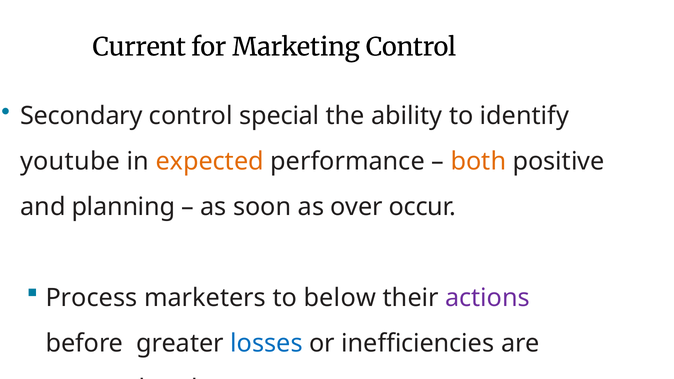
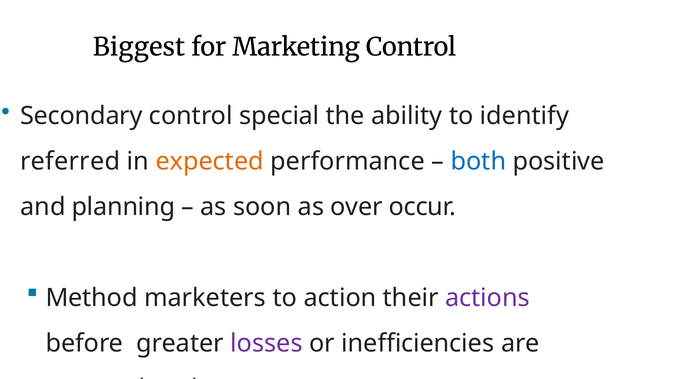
Current: Current -> Biggest (139, 47)
youtube: youtube -> referred (70, 161)
both colour: orange -> blue (478, 161)
Process: Process -> Method (92, 298)
below: below -> action (340, 298)
losses colour: blue -> purple (267, 343)
